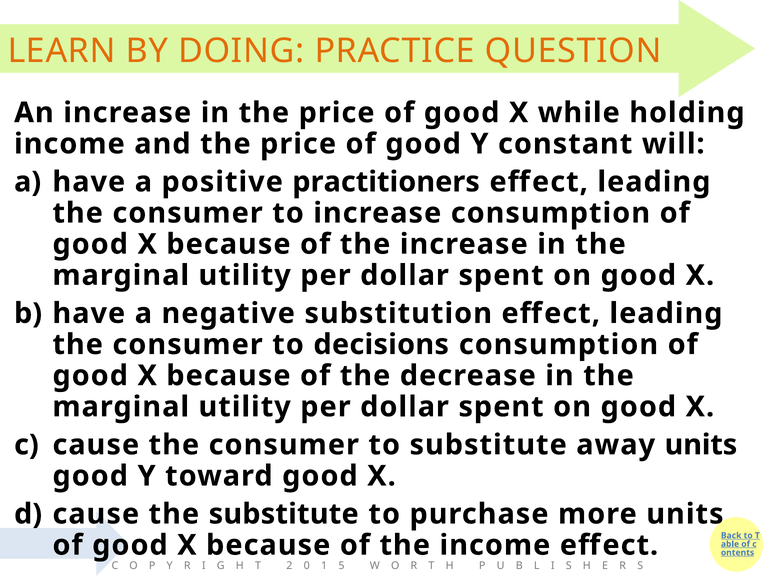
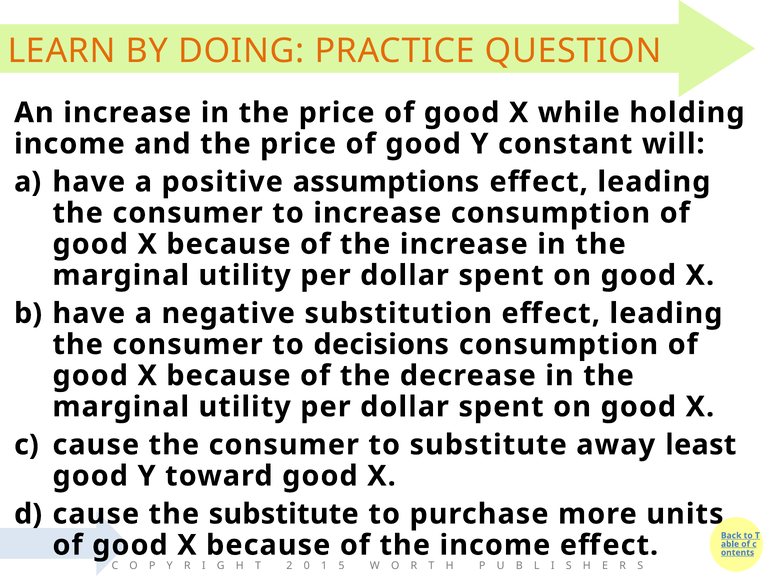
practitioners: practitioners -> assumptions (386, 182)
away units: units -> least (701, 445)
